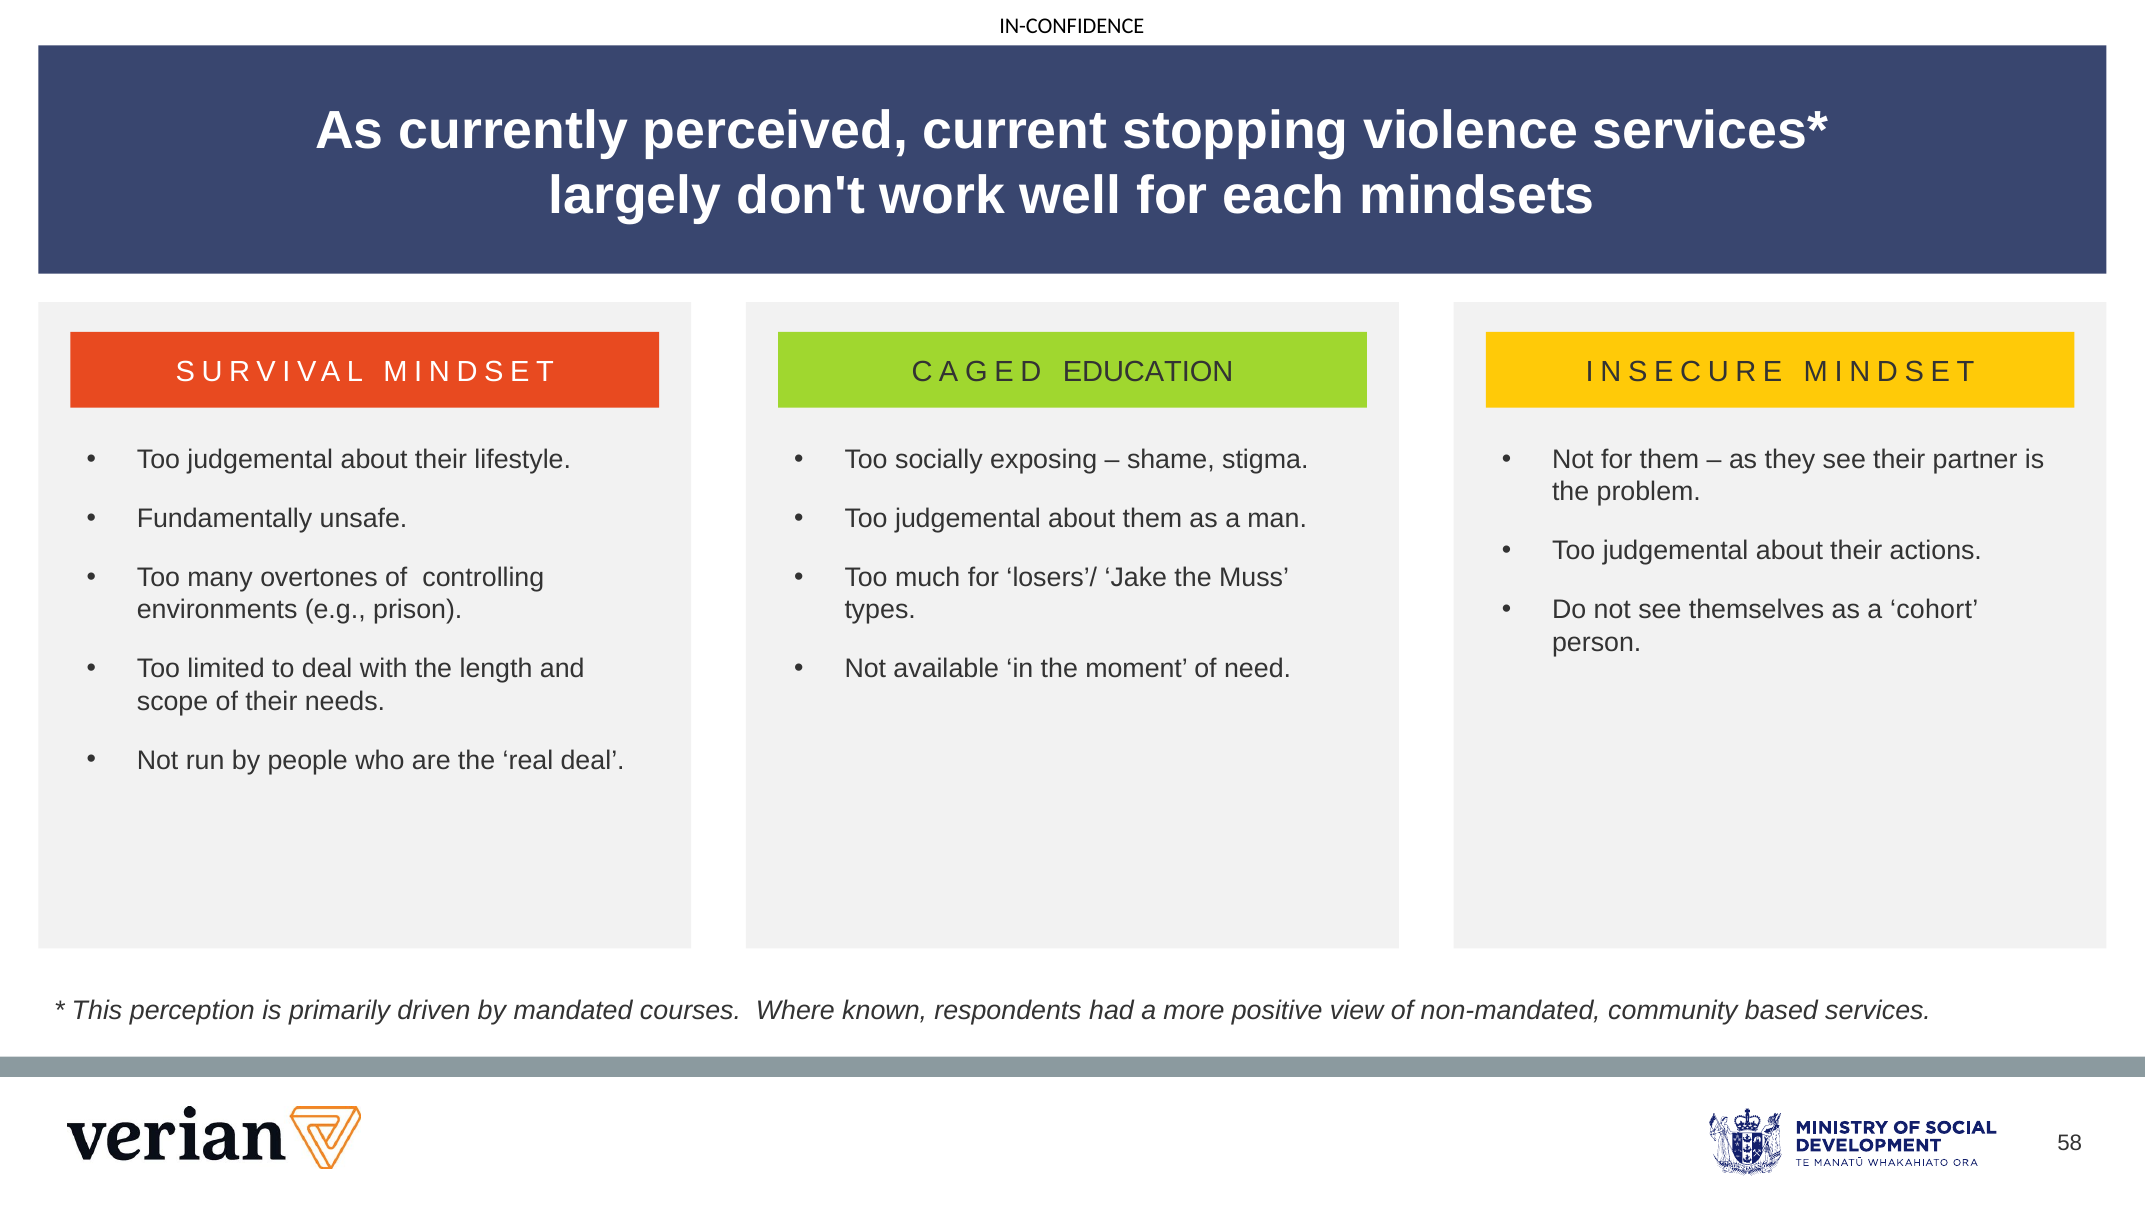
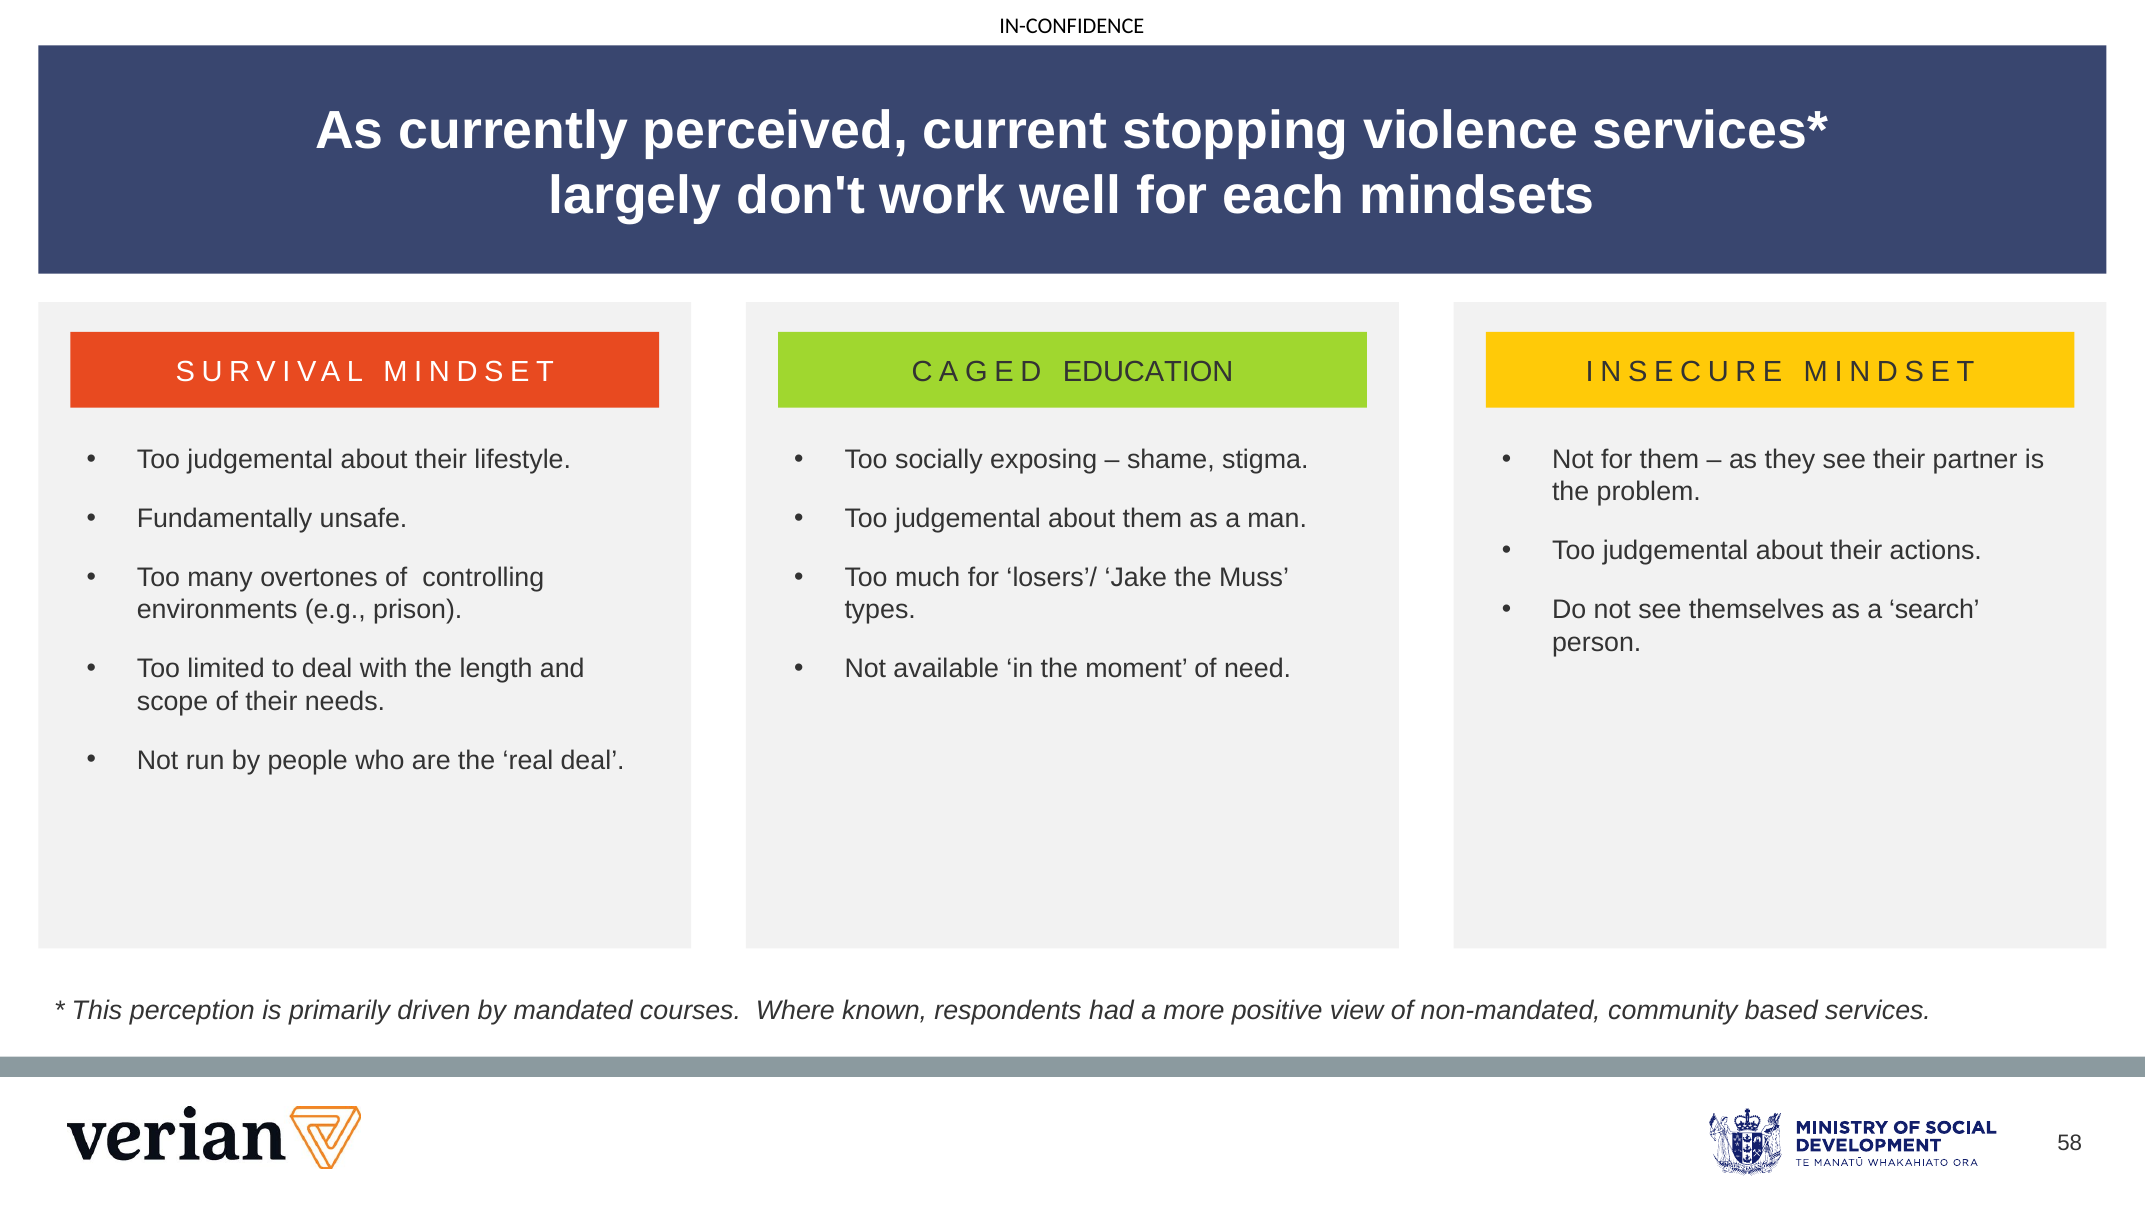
cohort: cohort -> search (1934, 610)
